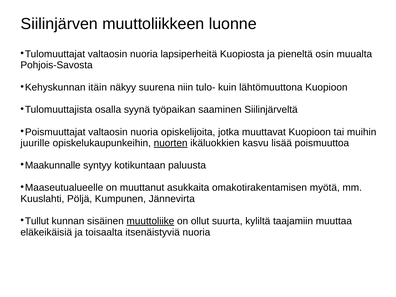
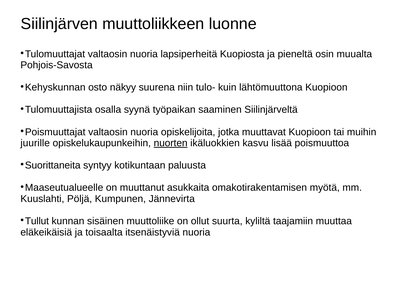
itäin: itäin -> osto (98, 87)
Maakunnalle: Maakunnalle -> Suorittaneita (53, 165)
muuttoliike underline: present -> none (150, 221)
